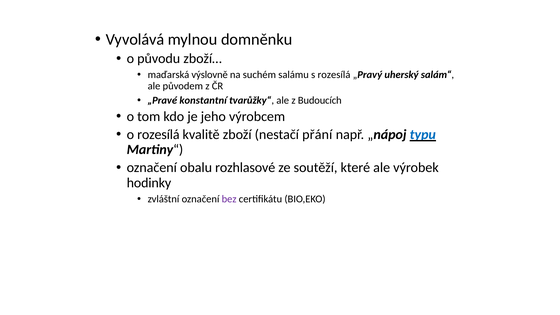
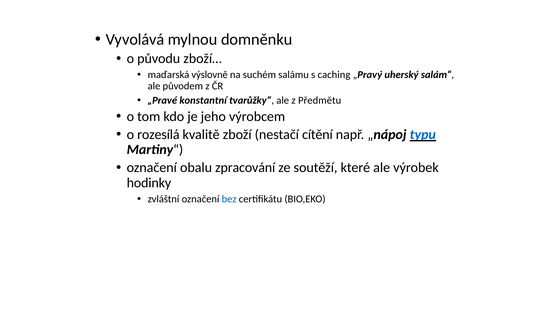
s rozesílá: rozesílá -> caching (334, 75)
Budoucích: Budoucích -> Předmětu (320, 100)
přání: přání -> cítění (317, 135)
rozhlasové: rozhlasové -> zpracování (245, 168)
bez colour: purple -> blue (229, 199)
